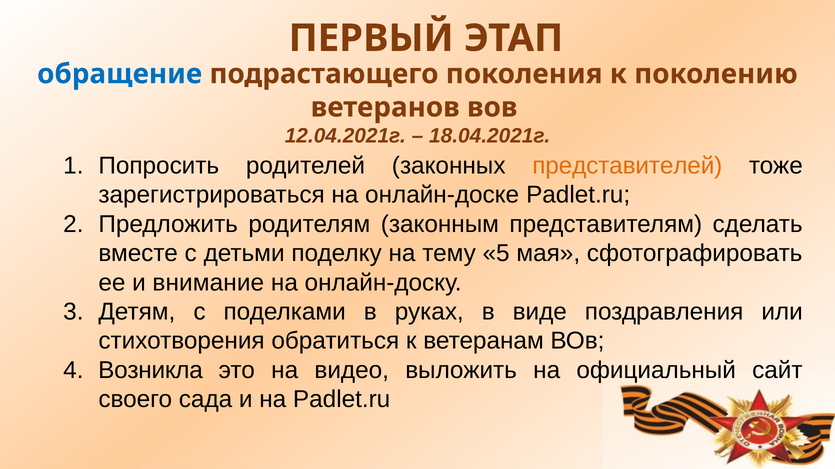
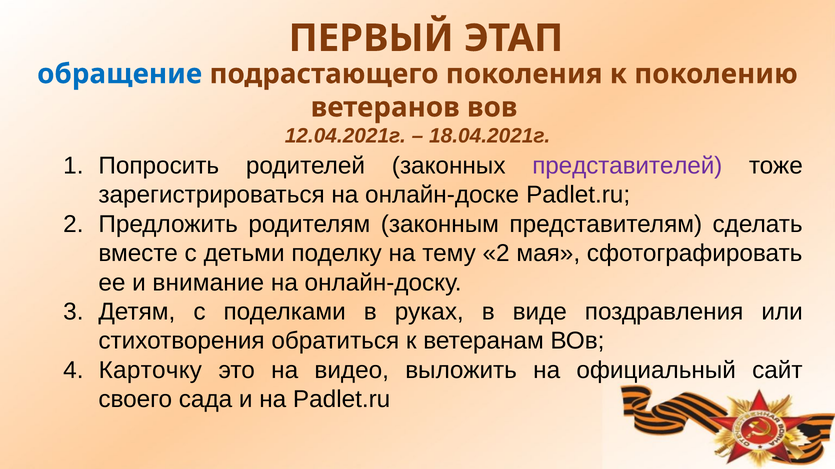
представителей colour: orange -> purple (627, 166)
тему 5: 5 -> 2 (496, 254)
Возникла: Возникла -> Карточку (150, 371)
